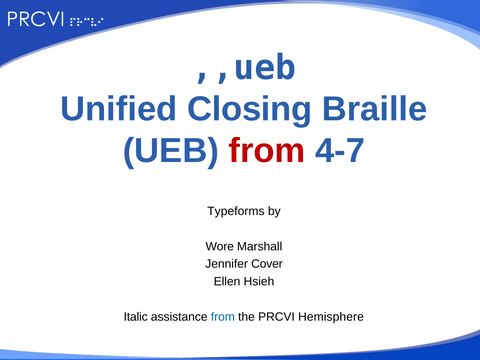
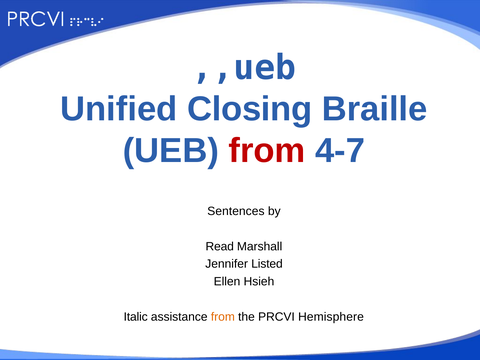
Typeforms: Typeforms -> Sentences (236, 211)
Wore: Wore -> Read (220, 246)
Cover: Cover -> Listed (267, 264)
from colour: blue -> orange (223, 317)
